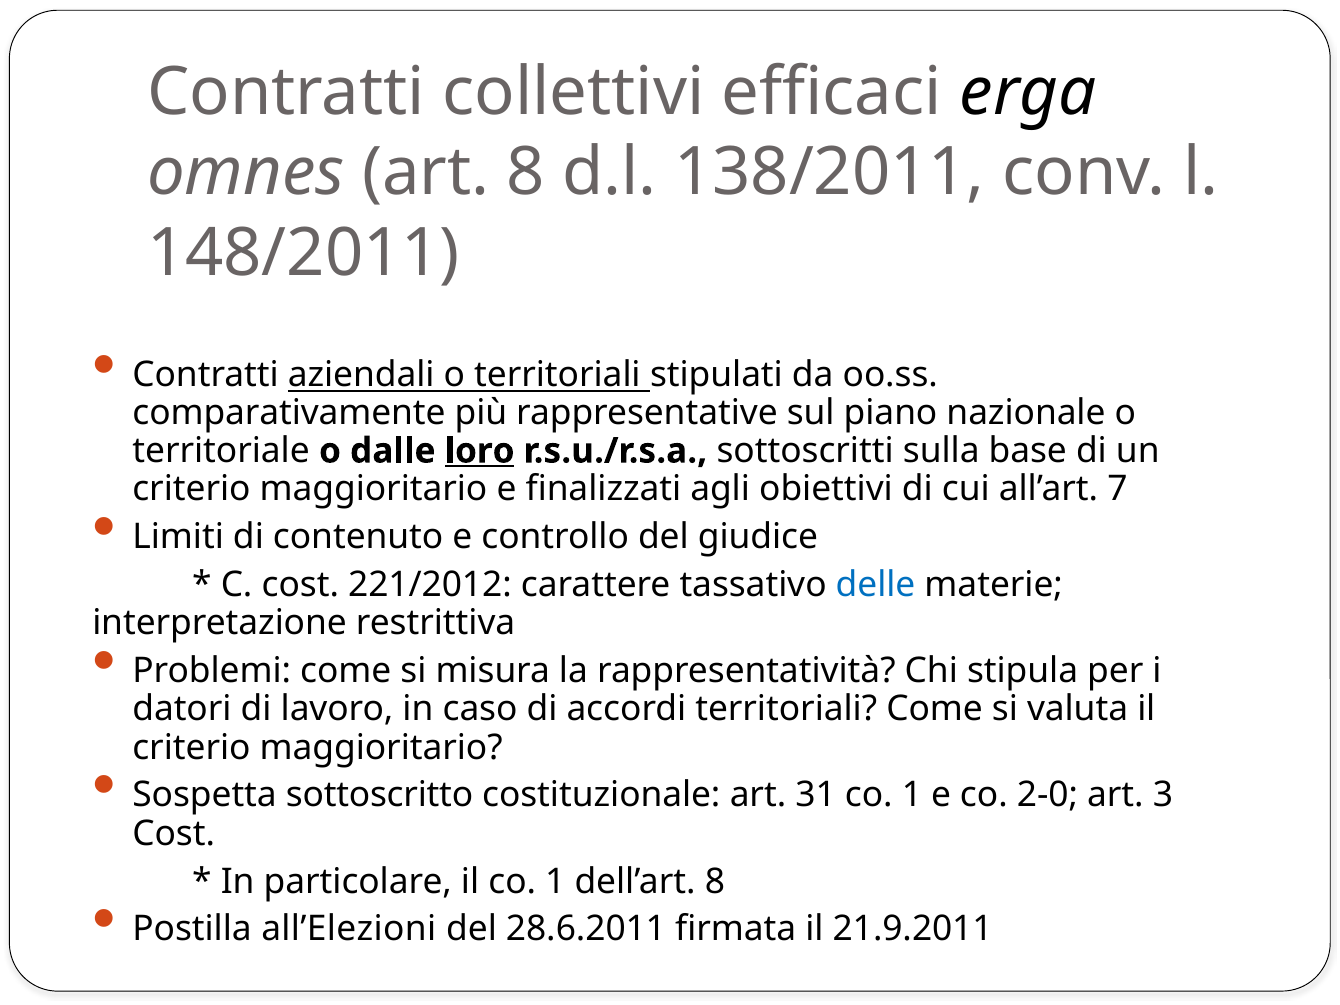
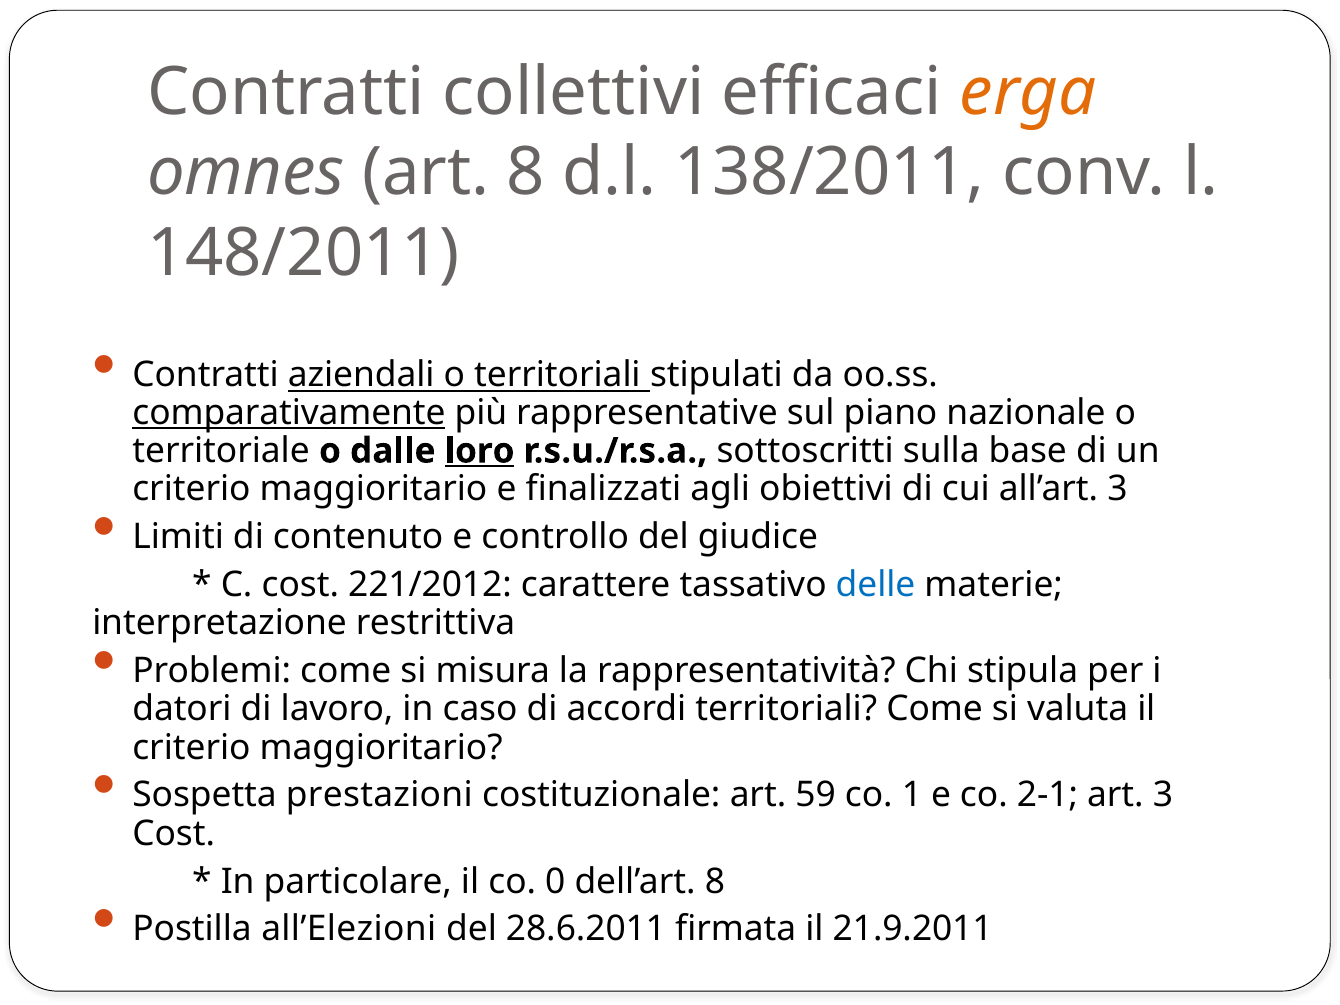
erga colour: black -> orange (1028, 92)
comparativamente underline: none -> present (289, 413)
all’art 7: 7 -> 3 (1117, 489)
sottoscritto: sottoscritto -> prestazioni (379, 795)
31: 31 -> 59 (816, 795)
2-0: 2-0 -> 2-1 (1048, 795)
il co 1: 1 -> 0 (555, 881)
